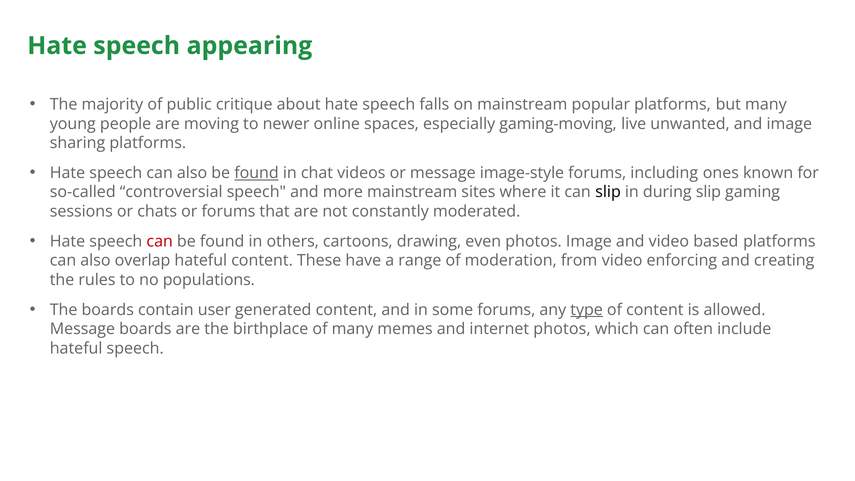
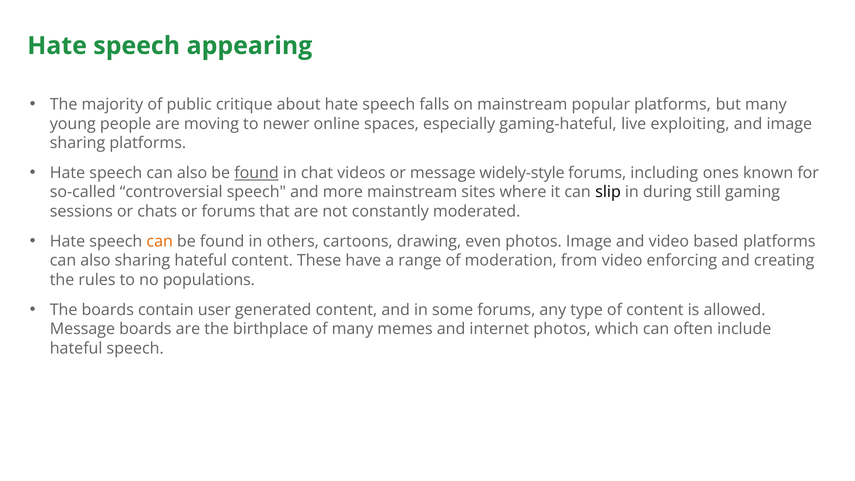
gaming-moving: gaming-moving -> gaming-hateful (558, 124)
unwanted: unwanted -> exploiting (690, 124)
image-style: image-style -> widely-style (522, 173)
during slip: slip -> still (708, 192)
can colour: red -> orange (160, 241)
also overlap: overlap -> sharing (142, 261)
type underline: present -> none (587, 310)
